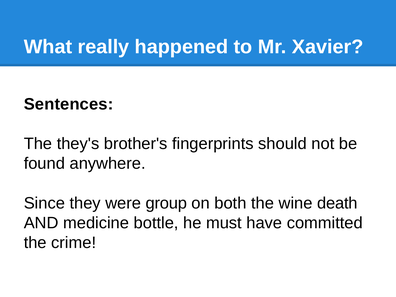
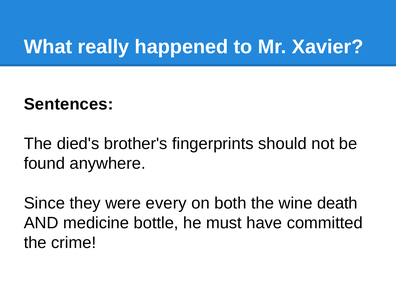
they's: they's -> died's (78, 144)
group: group -> every (166, 203)
